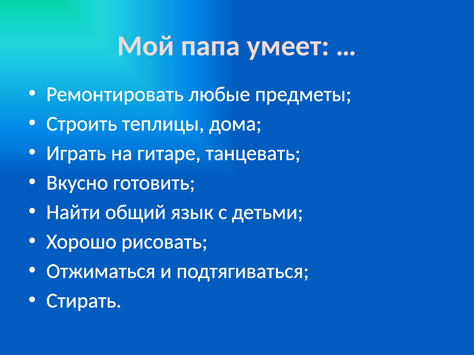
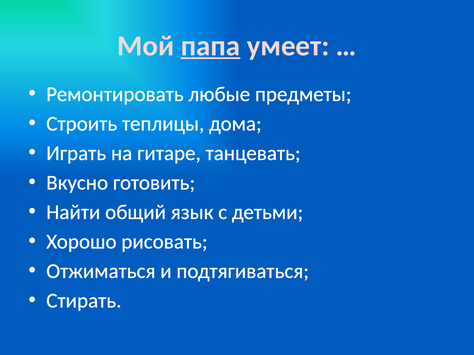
папа underline: none -> present (210, 46)
